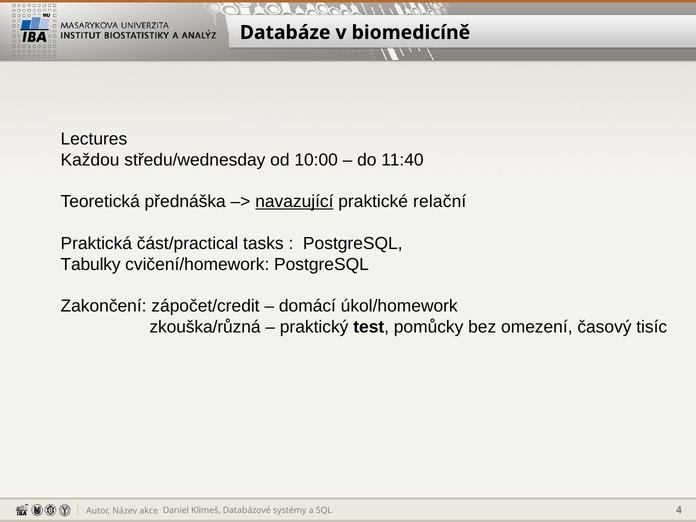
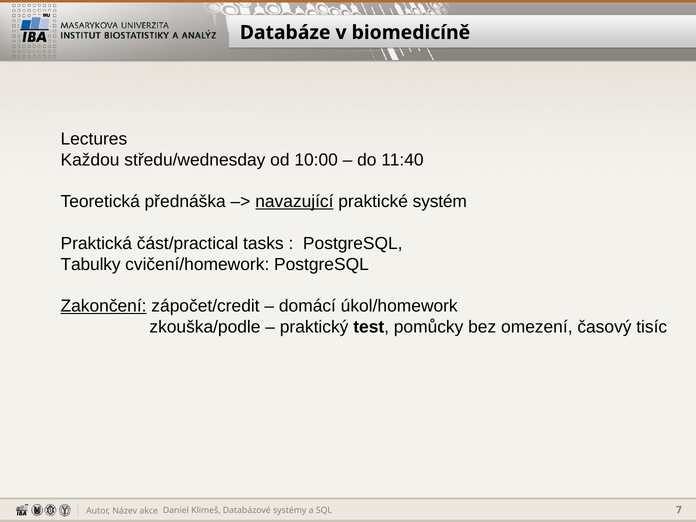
relační: relační -> systém (440, 202)
Zakončení underline: none -> present (104, 306)
zkouška/různá: zkouška/různá -> zkouška/podle (205, 327)
4: 4 -> 7 (679, 510)
